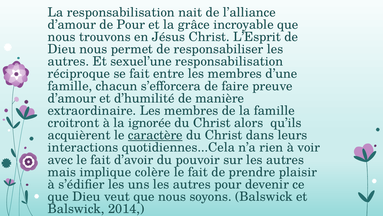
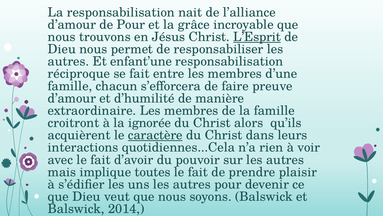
L’Esprit underline: none -> present (257, 37)
sexuel’une: sexuel’une -> enfant’une (141, 61)
colère: colère -> toutes (153, 172)
